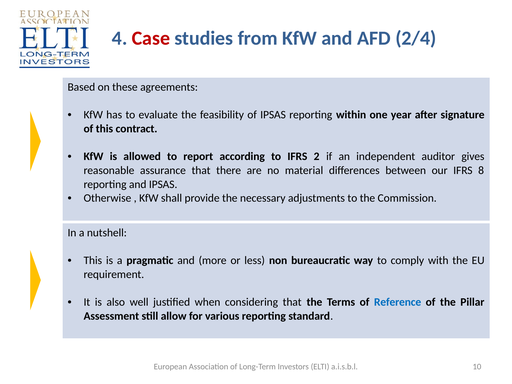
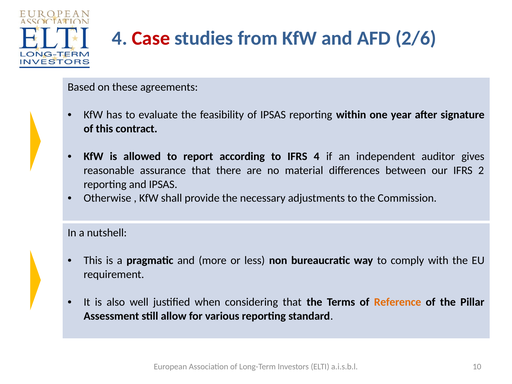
2/4: 2/4 -> 2/6 (416, 38)
IFRS 2: 2 -> 4 (317, 156)
8: 8 -> 2 (481, 170)
Reference colour: blue -> orange (398, 302)
